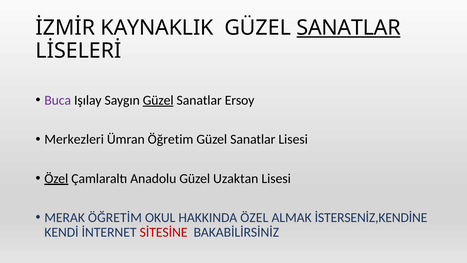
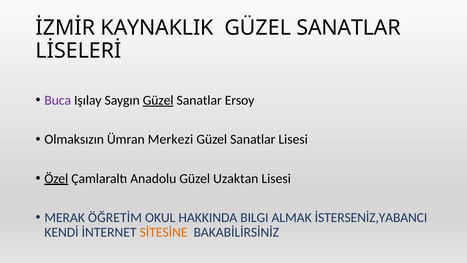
SANATLAR underline: present -> none (349, 28)
Merkezleri: Merkezleri -> Olmaksızın (74, 139)
Öğretim: Öğretim -> Merkezi (170, 139)
HAKKINDA ÖZEL: ÖZEL -> BILGI (254, 217)
İSTERSENİZ,KENDİNE: İSTERSENİZ,KENDİNE -> İSTERSENİZ,YABANCI (371, 217)
SİTESİNE colour: red -> orange (164, 232)
